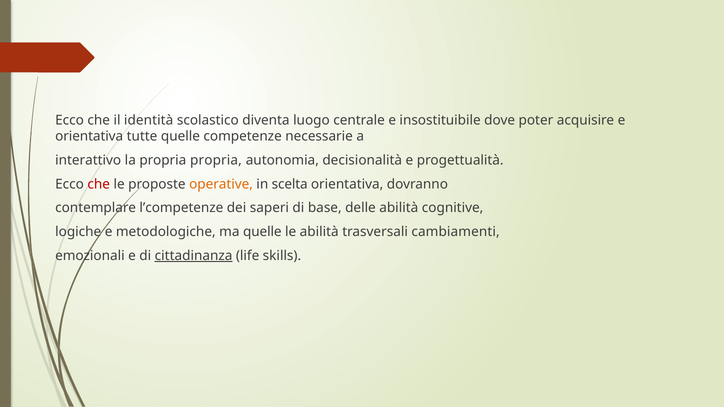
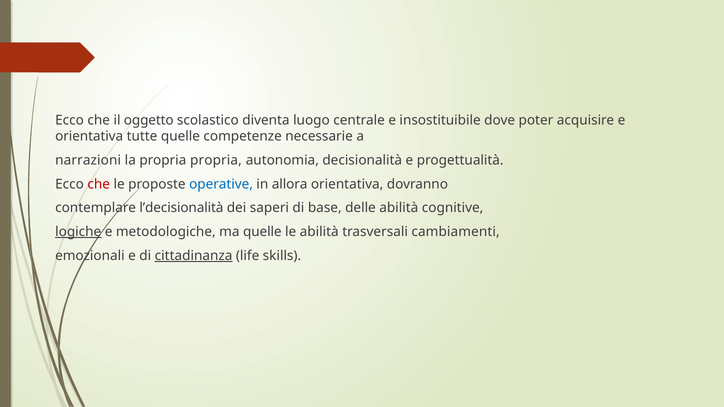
identità: identità -> oggetto (149, 120)
interattivo: interattivo -> narrazioni (88, 160)
operative colour: orange -> blue (221, 184)
scelta: scelta -> allora (290, 184)
l’competenze: l’competenze -> l’decisionalità (181, 208)
logiche underline: none -> present (78, 232)
